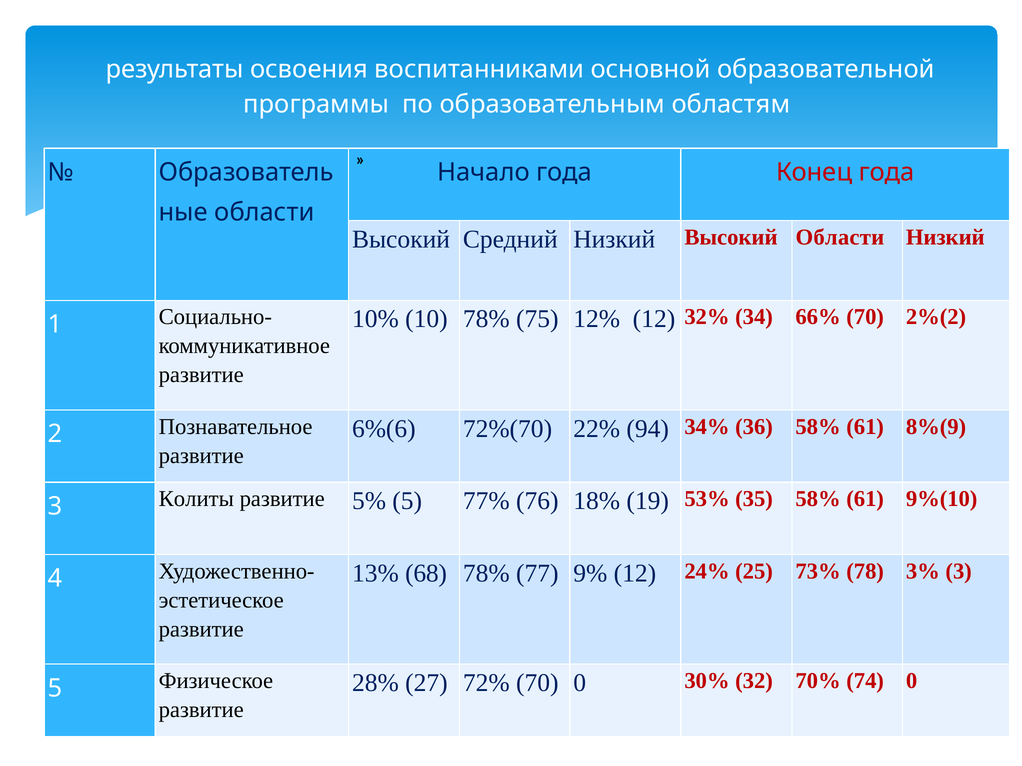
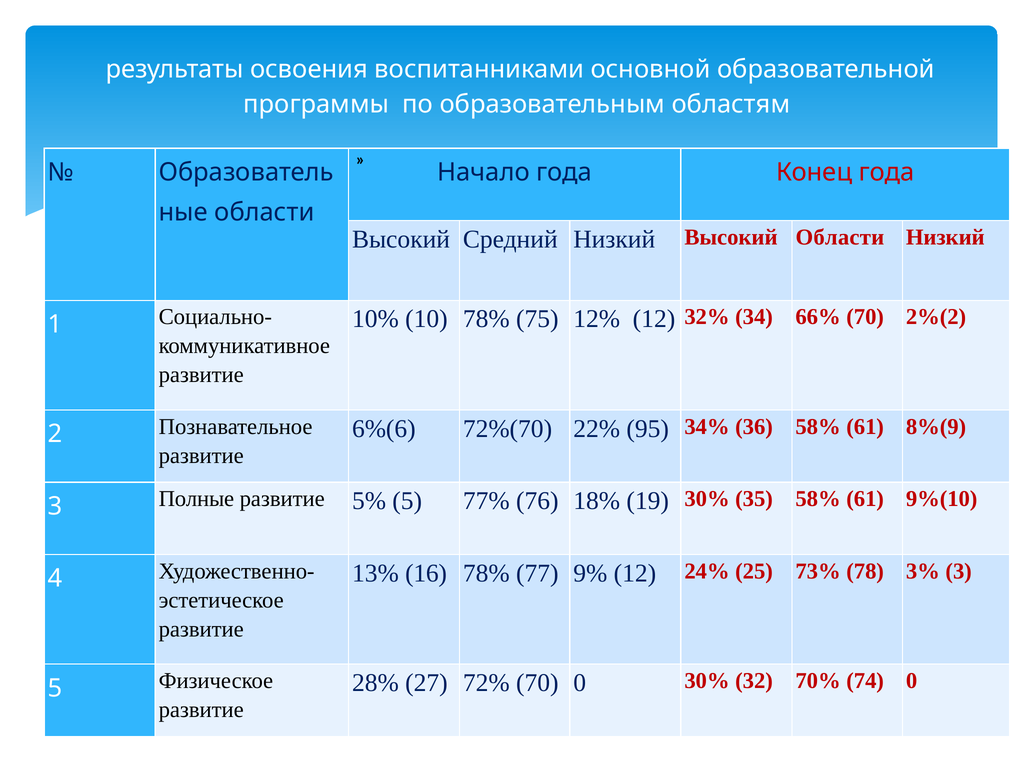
94: 94 -> 95 (648, 429)
Колиты: Колиты -> Полные (196, 499)
19 53%: 53% -> 30% (707, 499)
68: 68 -> 16 (426, 574)
